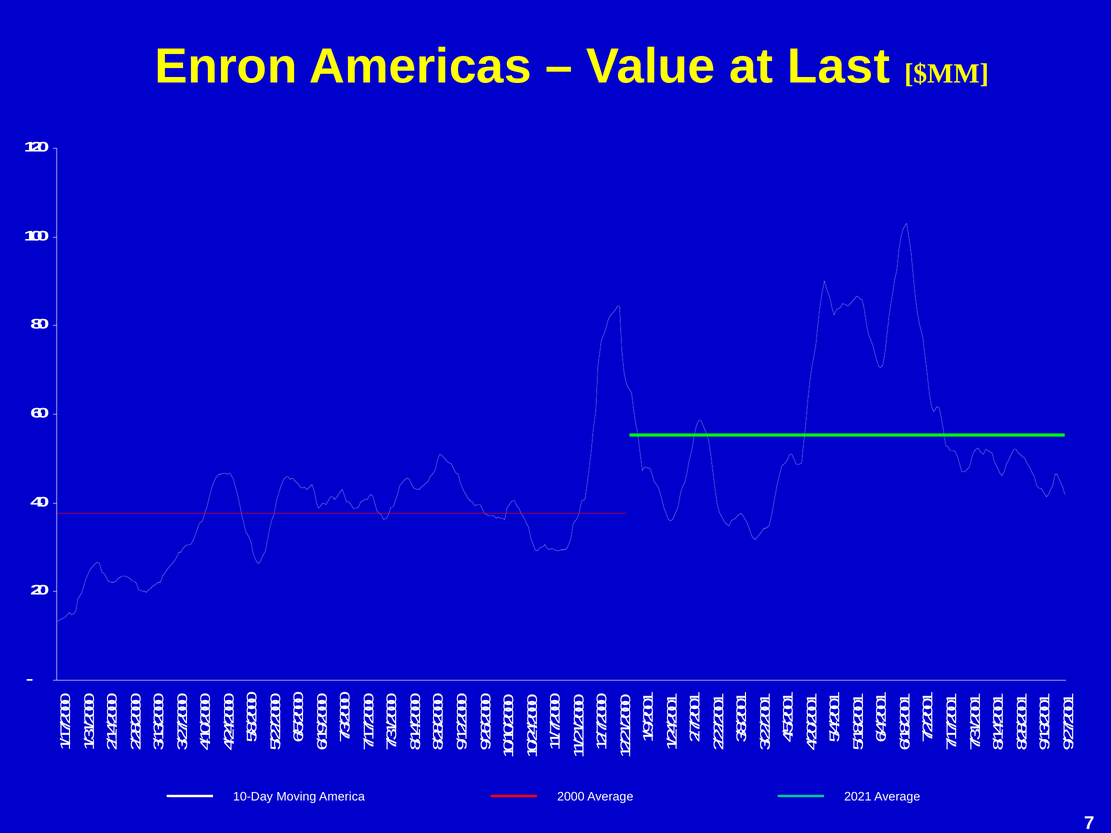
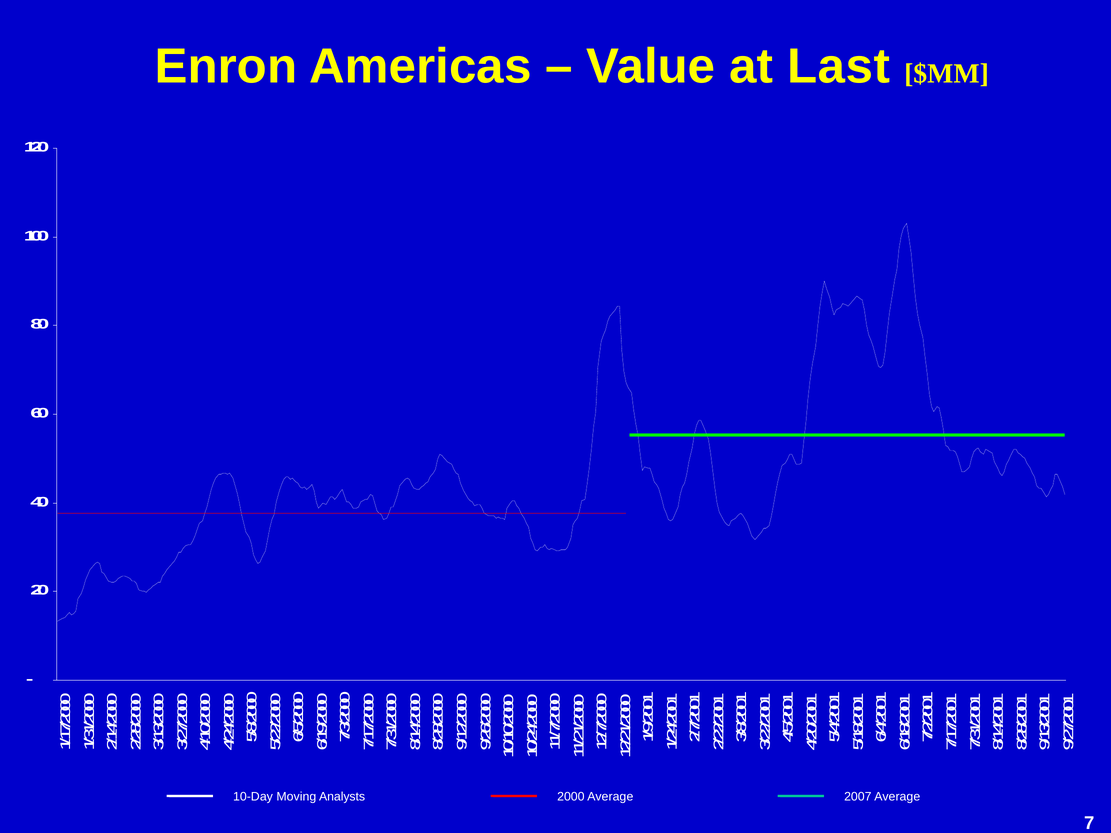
America: America -> Analysts (342, 797)
2021: 2021 -> 2007 (858, 797)
